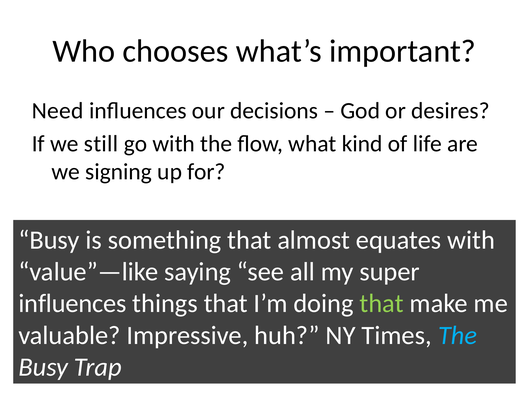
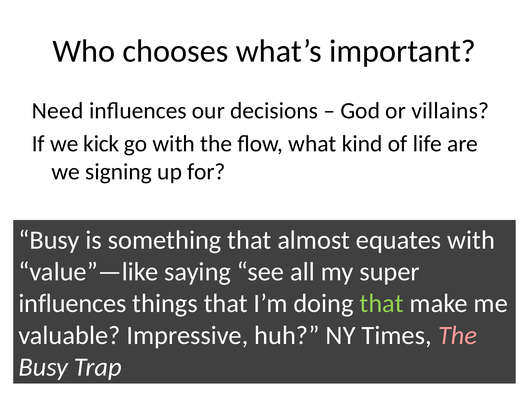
desires: desires -> villains (450, 111)
still: still -> kick (101, 144)
The colour: light blue -> pink (458, 336)
